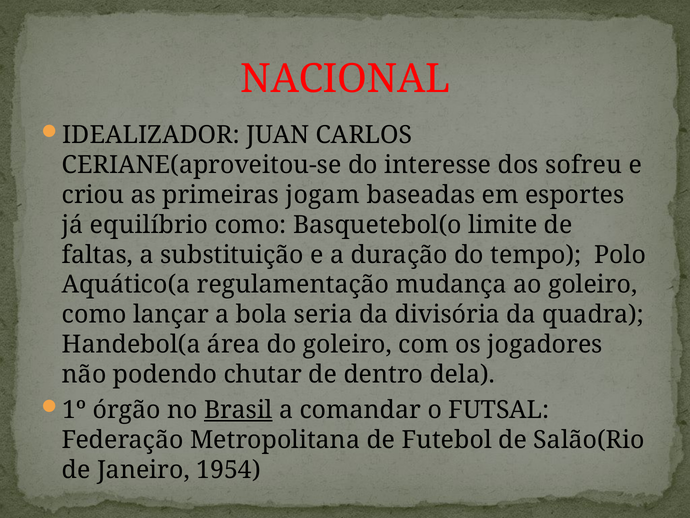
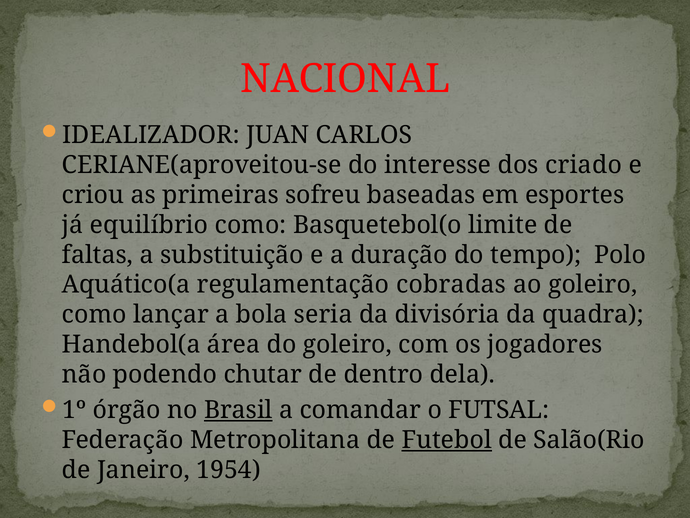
sofreu: sofreu -> criado (584, 165)
jogam: jogam -> sofreu (323, 195)
mudança: mudança -> cobradas (451, 284)
Futebol underline: none -> present (447, 440)
